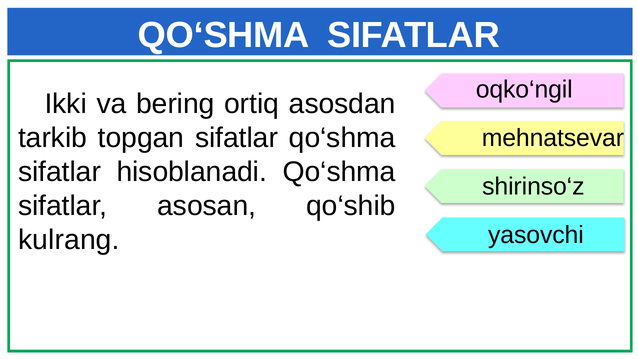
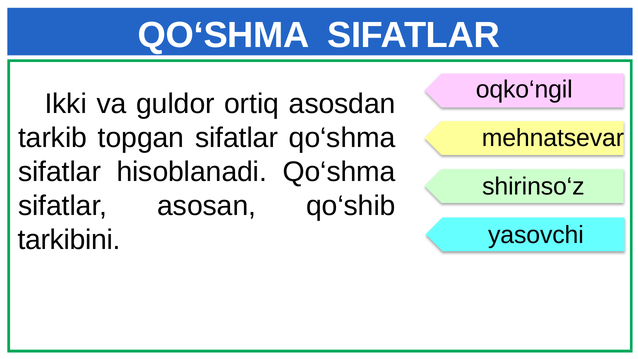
bering: bering -> guldor (175, 104)
kulrang: kulrang -> tarkibini (69, 240)
